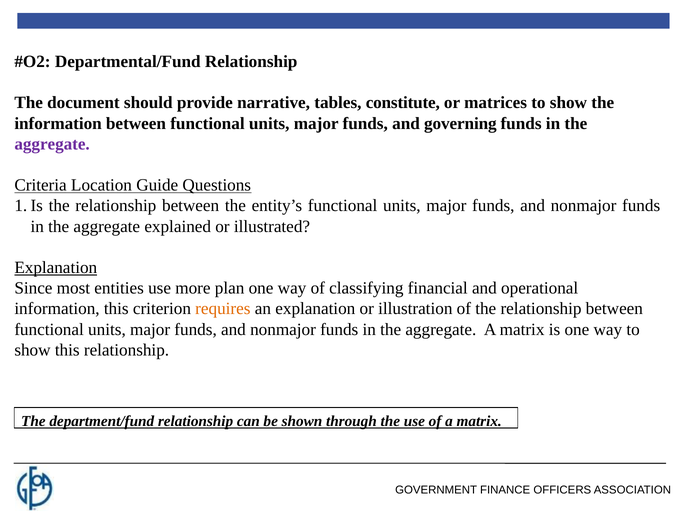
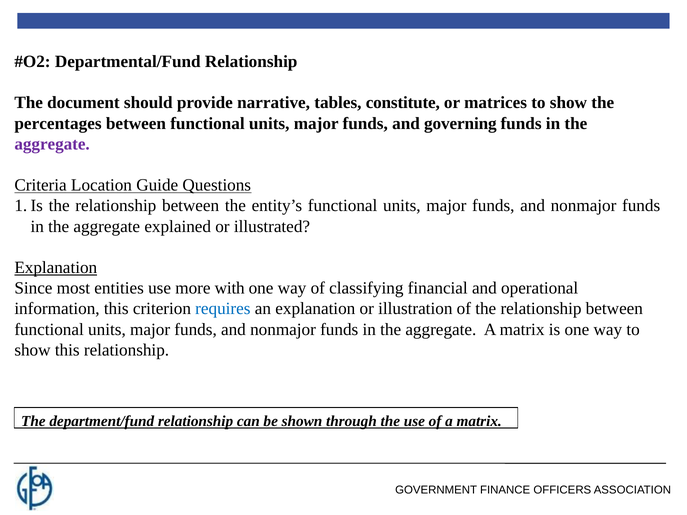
information: information -> percentages (58, 123)
plan: plan -> with (230, 288)
requires colour: orange -> blue (223, 309)
